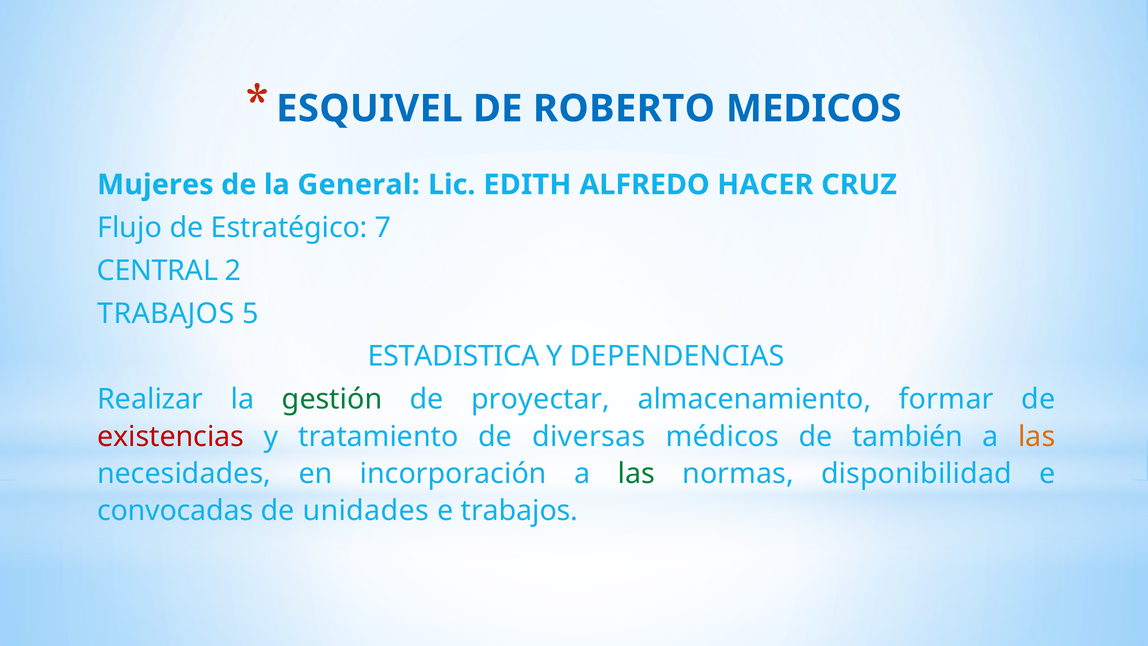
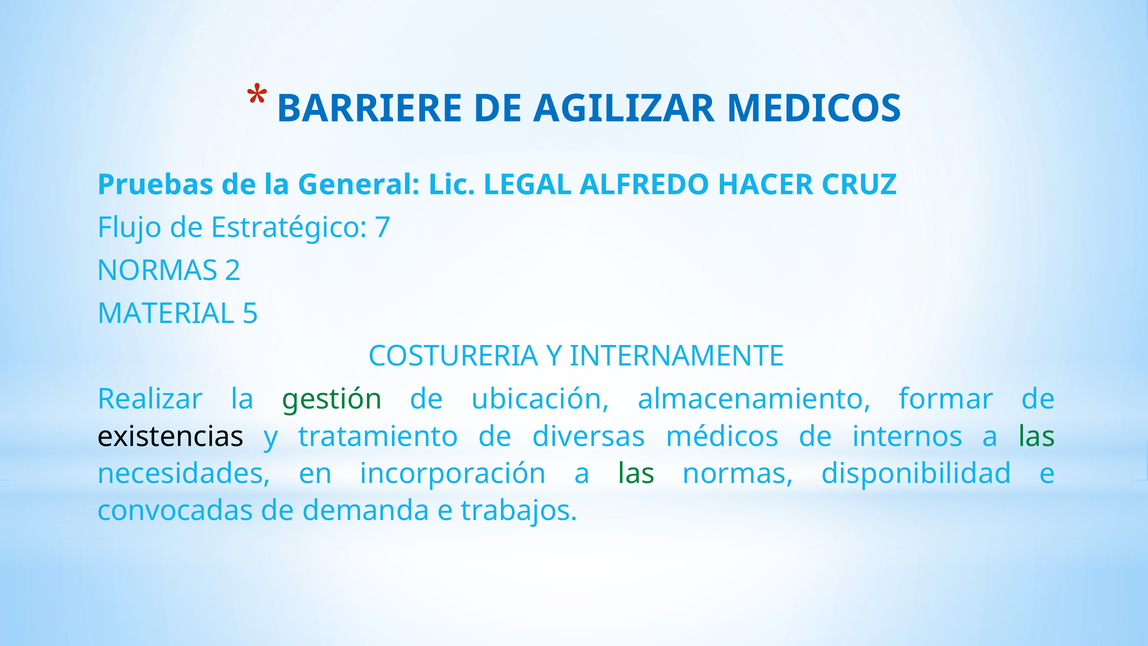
ESQUIVEL: ESQUIVEL -> BARRIERE (369, 109)
ROBERTO: ROBERTO -> AGILIZAR (624, 109)
Mujeres: Mujeres -> Pruebas (155, 185)
EDITH: EDITH -> LEGAL (528, 185)
CENTRAL: CENTRAL -> NORMAS (157, 271)
TRABAJOS: TRABAJOS -> MATERIAL (166, 313)
ESTADISTICA: ESTADISTICA -> COSTURERIA (453, 356)
DEPENDENCIAS: DEPENDENCIAS -> INTERNAMENTE (677, 356)
proyectar: proyectar -> ubicación (540, 399)
existencias colour: red -> black (171, 436)
también: también -> internos (908, 436)
las colour: orange -> green (1037, 436)
unidades: unidades -> demanda (366, 511)
